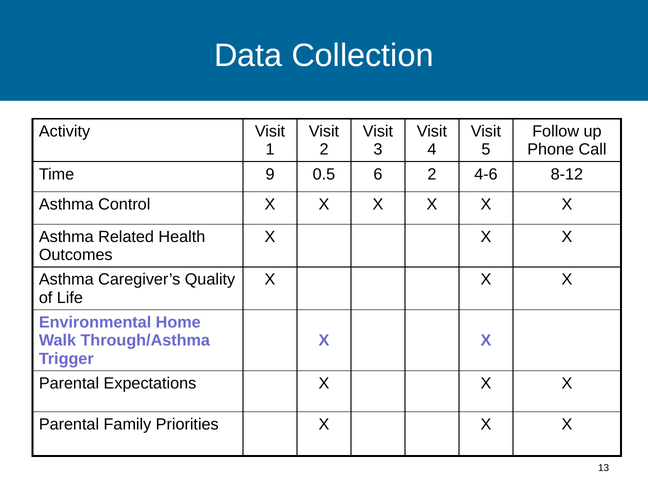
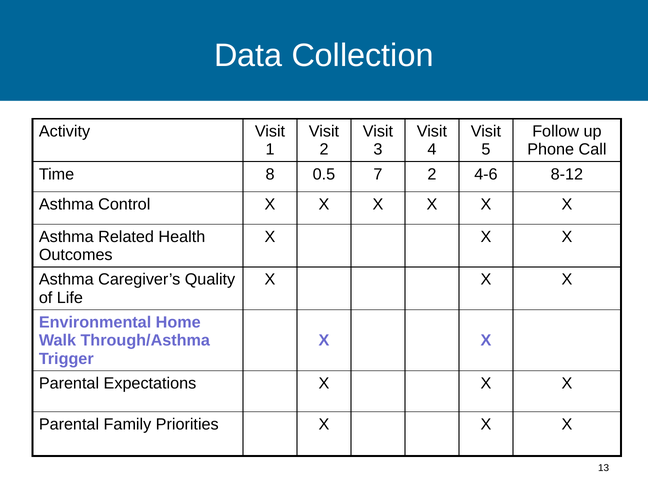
9: 9 -> 8 (270, 174)
6: 6 -> 7 (378, 174)
